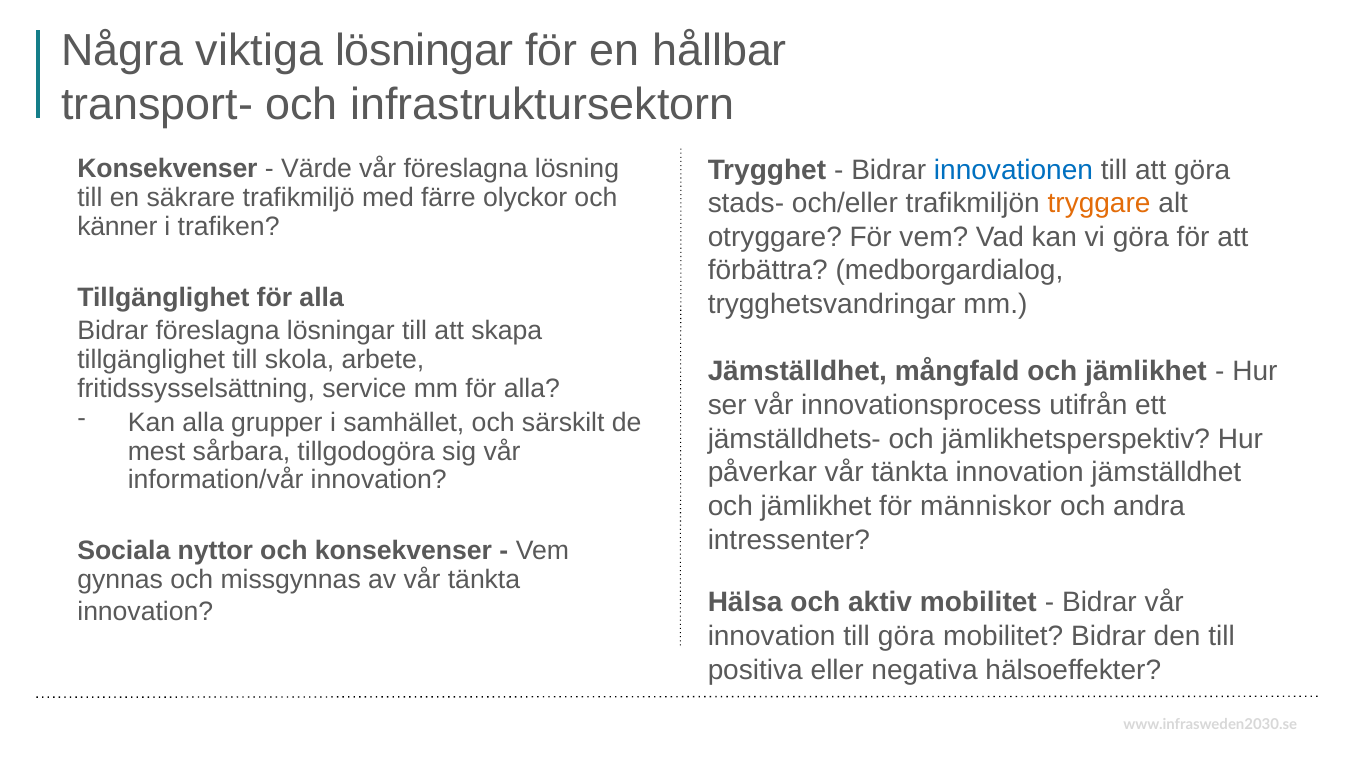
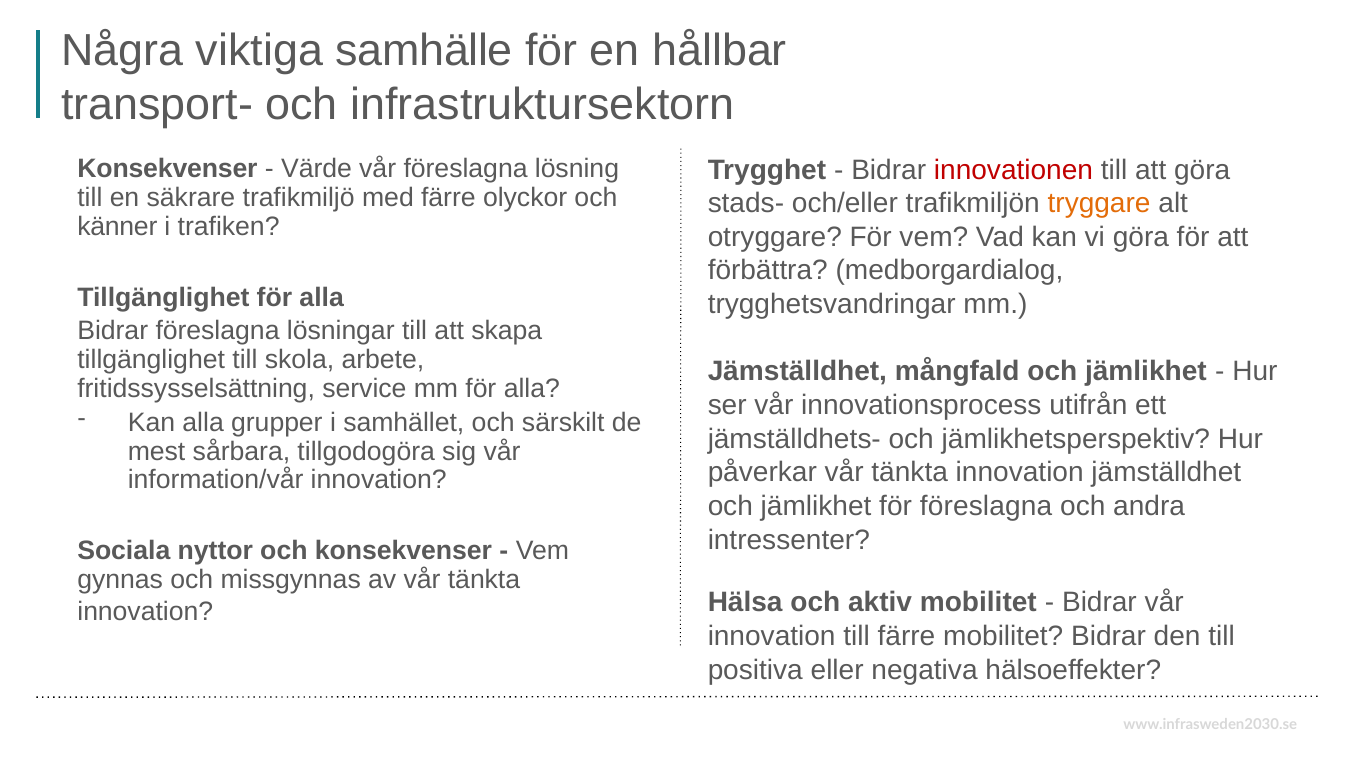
viktiga lösningar: lösningar -> samhälle (424, 51)
innovationen colour: blue -> red (1013, 170)
för människor: människor -> föreslagna (986, 506)
till göra: göra -> färre (906, 636)
